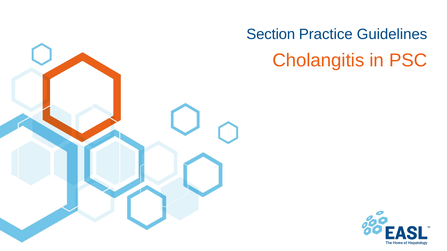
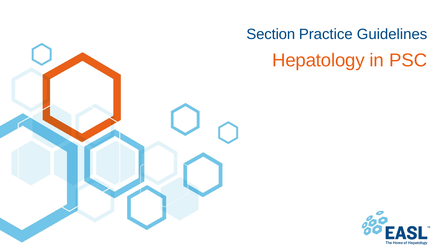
Cholangitis: Cholangitis -> Hepatology (318, 61)
